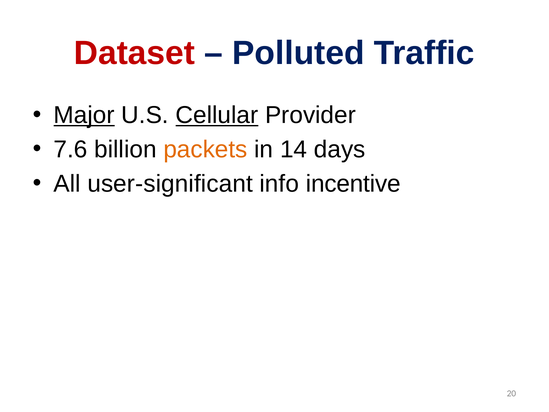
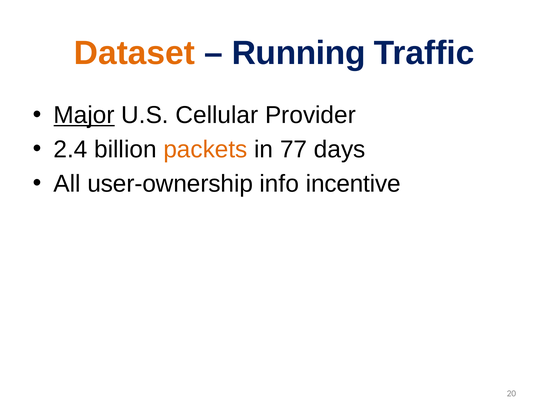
Dataset colour: red -> orange (134, 53)
Polluted: Polluted -> Running (299, 53)
Cellular underline: present -> none (217, 115)
7.6: 7.6 -> 2.4 (70, 149)
14: 14 -> 77 (294, 149)
user-significant: user-significant -> user-ownership (170, 184)
